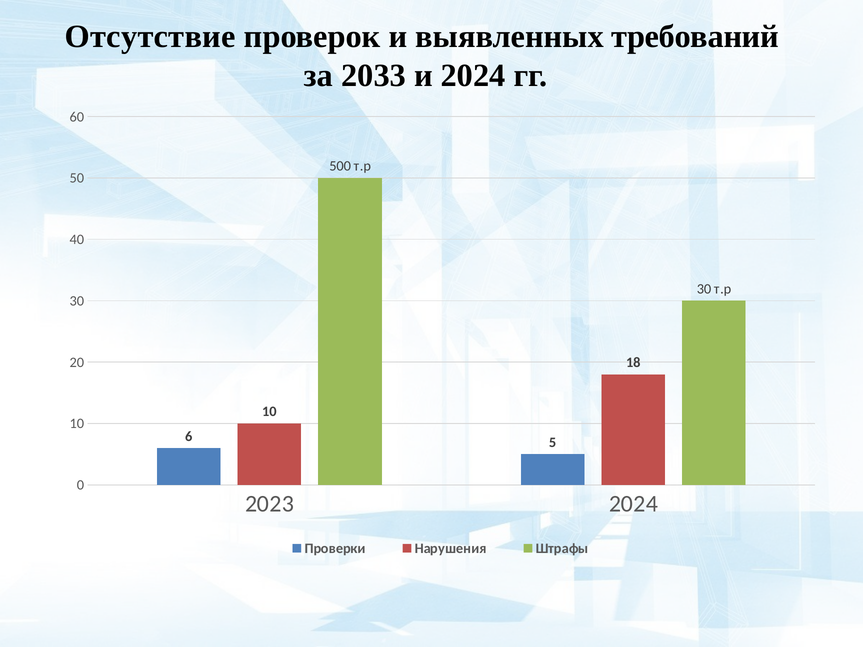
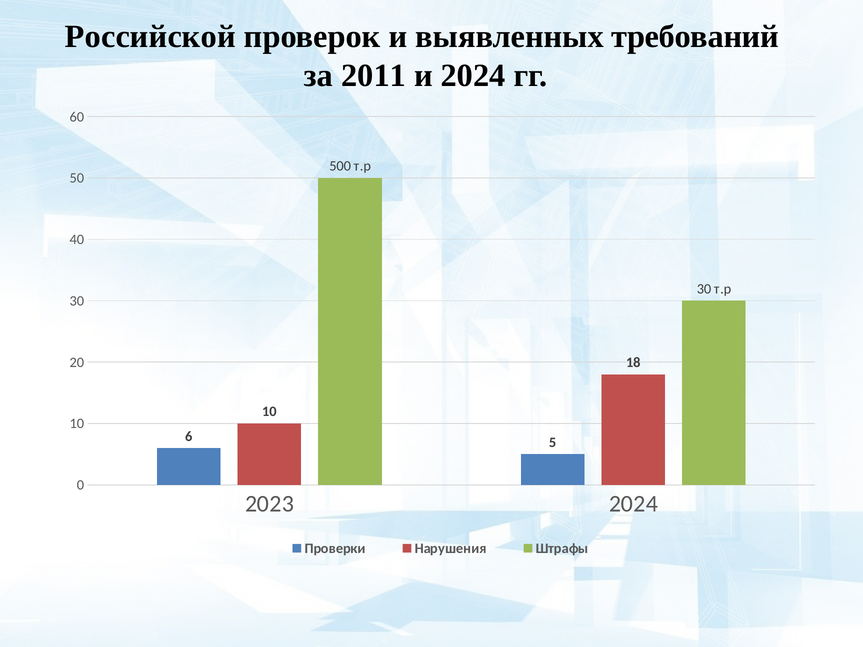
Отсутствие: Отсутствие -> Российской (150, 37)
2033: 2033 -> 2011 (374, 76)
